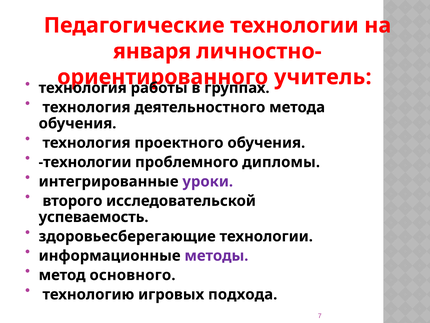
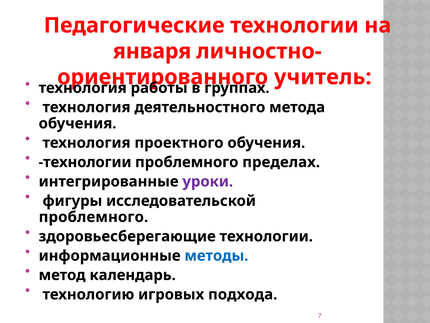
дипломы: дипломы -> пределах (281, 162)
второго: второго -> фигуры (72, 201)
успеваемость: успеваемость -> проблемного (93, 217)
методы colour: purple -> blue (216, 255)
основного: основного -> календарь (133, 275)
